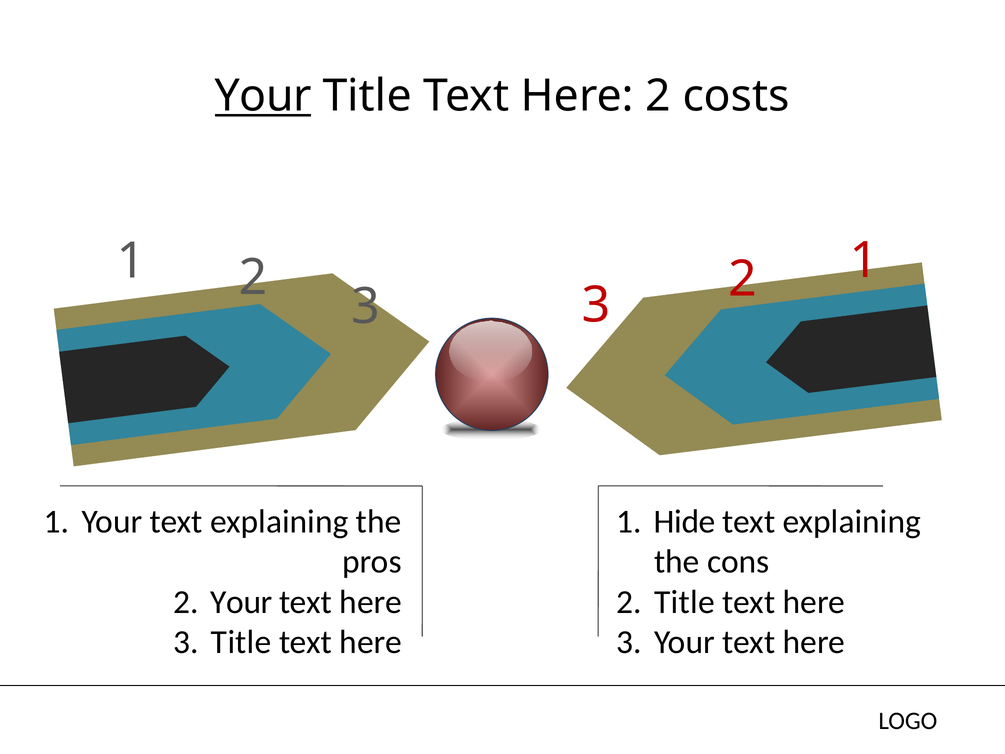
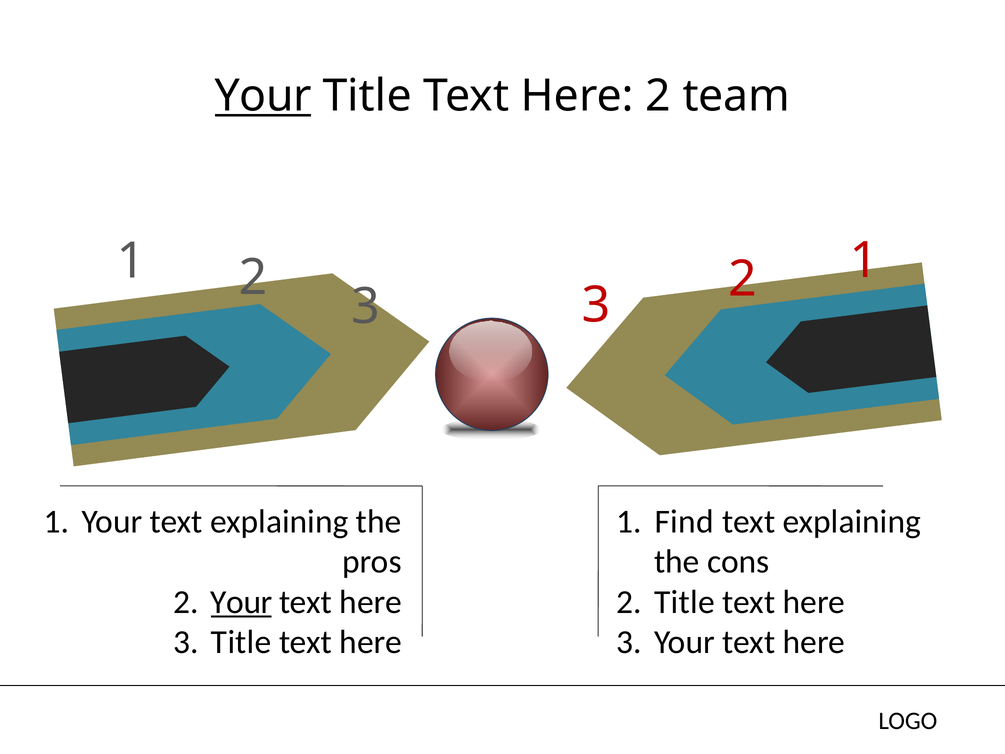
costs: costs -> team (736, 96)
Hide: Hide -> Find (684, 521)
Your underline: none -> present (242, 602)
